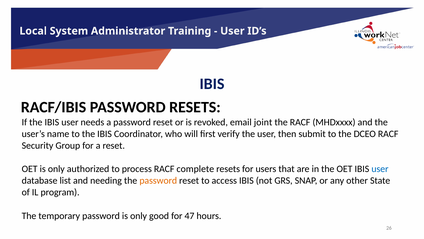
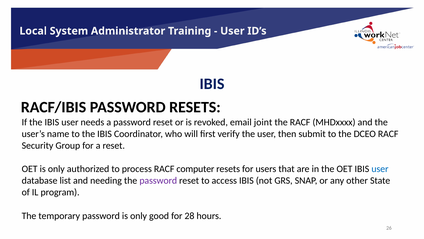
complete: complete -> computer (195, 169)
password colour: orange -> purple (158, 180)
47: 47 -> 28 (189, 215)
